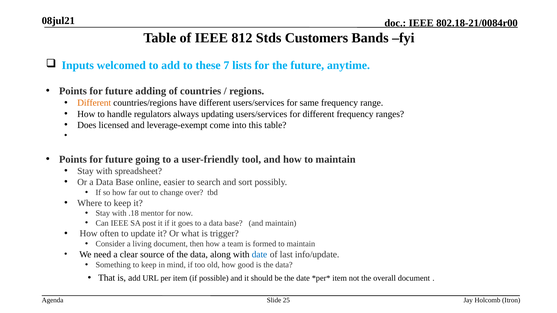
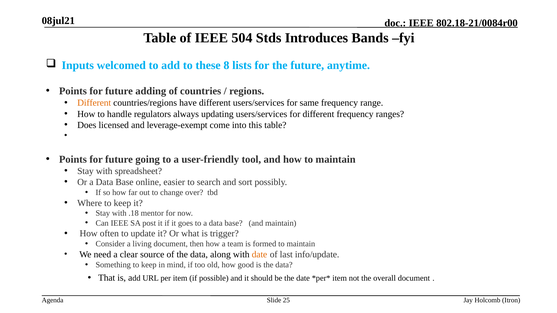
812: 812 -> 504 (242, 38)
Customers: Customers -> Introduces (316, 38)
7: 7 -> 8 (226, 65)
date colour: blue -> orange (259, 255)
